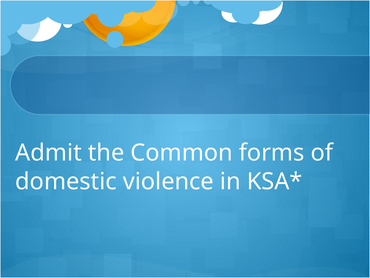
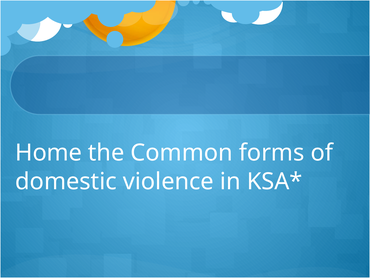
Admit: Admit -> Home (49, 152)
